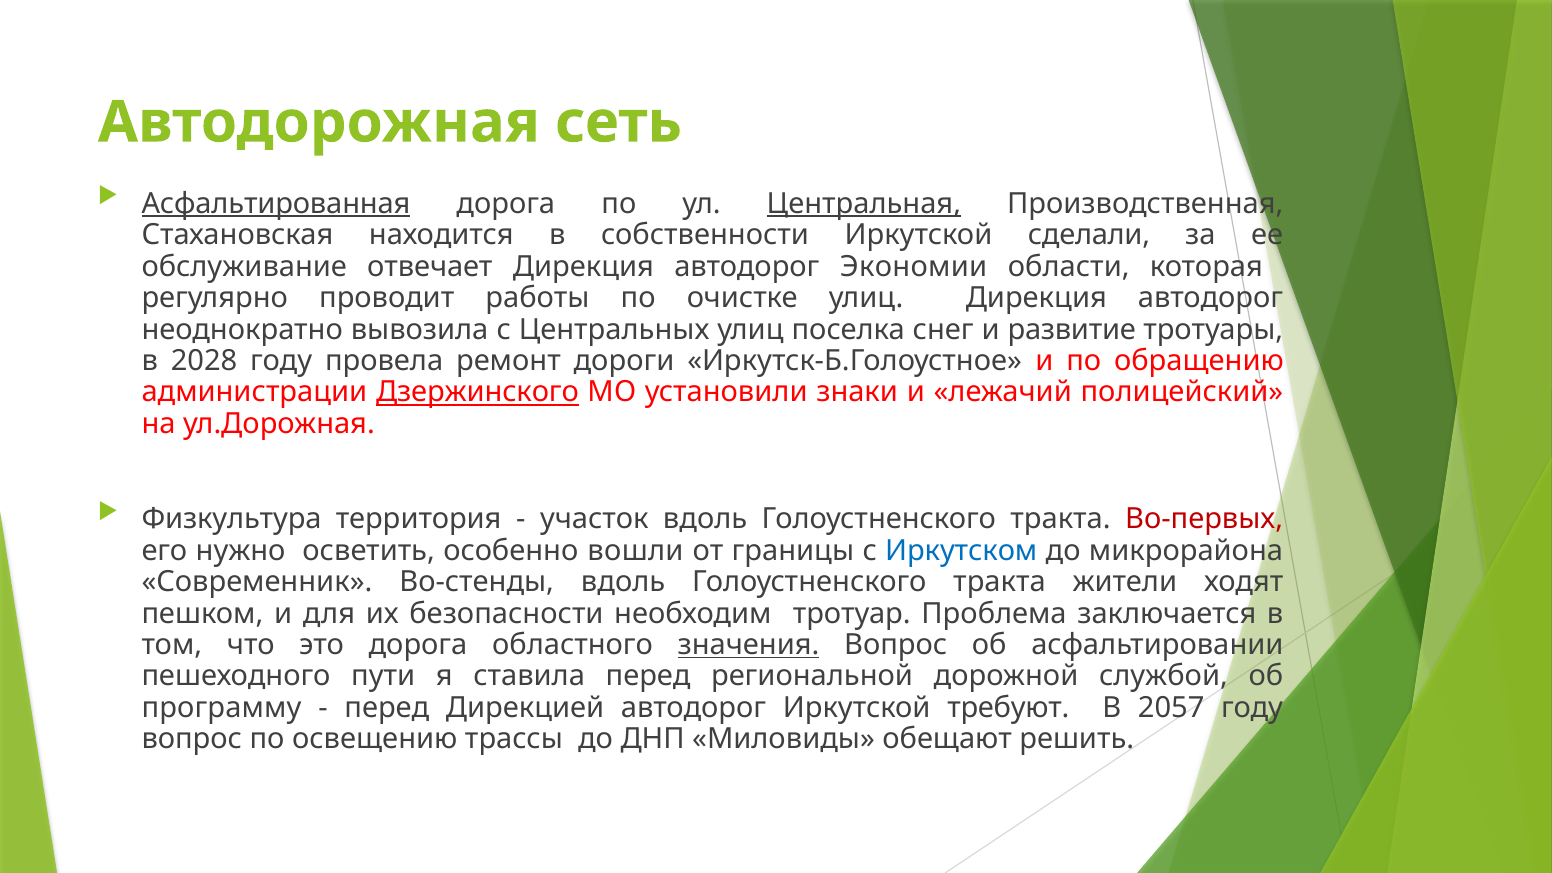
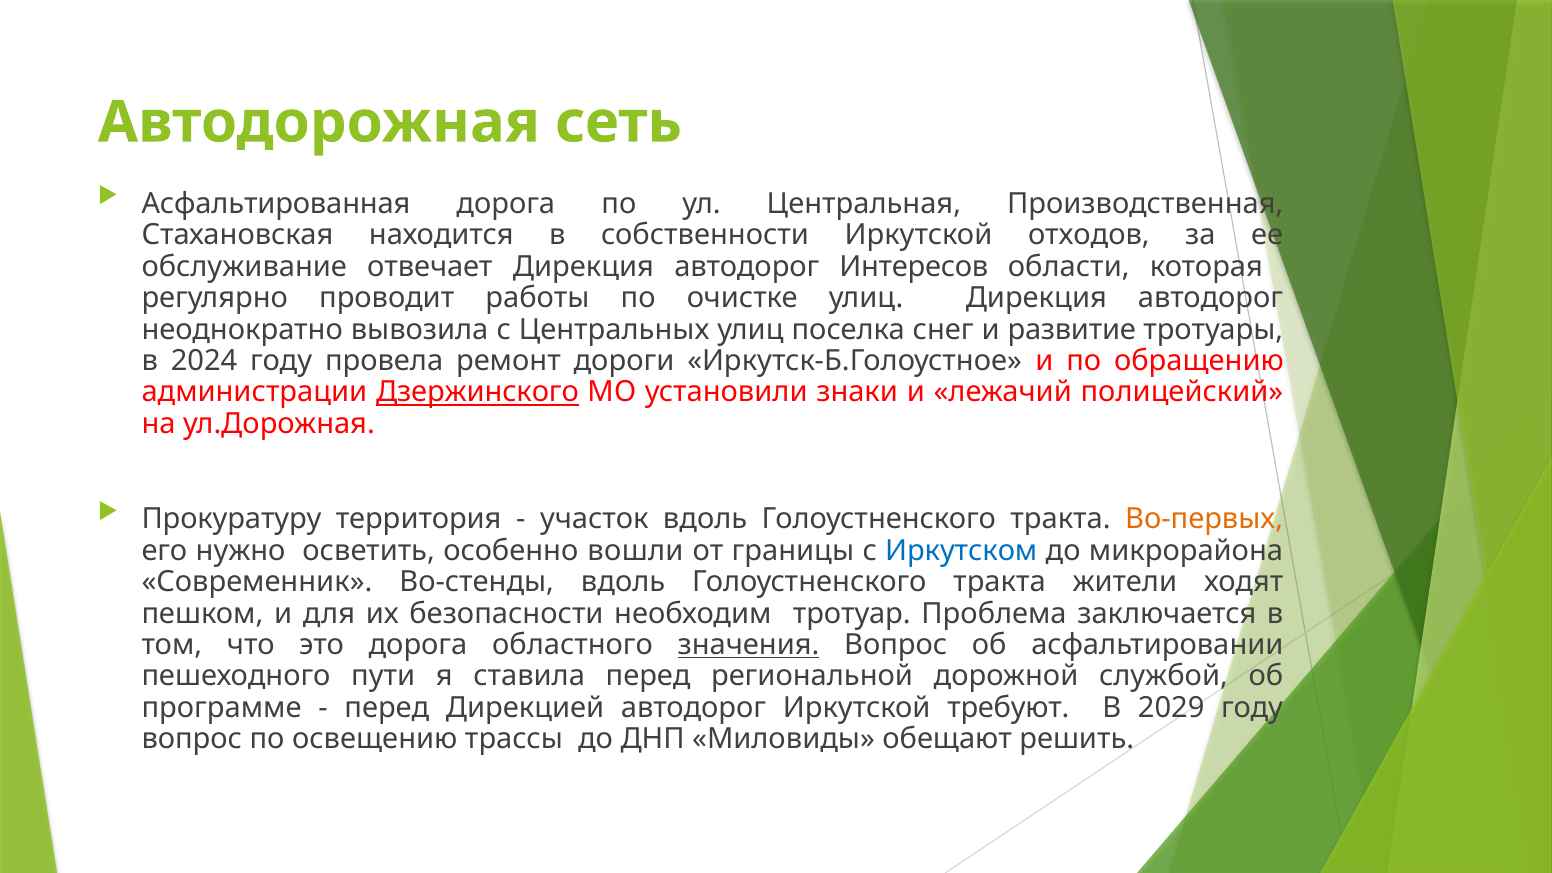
Асфальтированная underline: present -> none (276, 204)
Центральная underline: present -> none (864, 204)
сделали: сделали -> отходов (1089, 235)
Экономии: Экономии -> Интересов (914, 267)
2028: 2028 -> 2024 (204, 361)
Физкультура: Физкультура -> Прокуратуру (231, 519)
Во-первых colour: red -> orange (1204, 519)
программу: программу -> программе (222, 708)
2057: 2057 -> 2029 (1171, 708)
